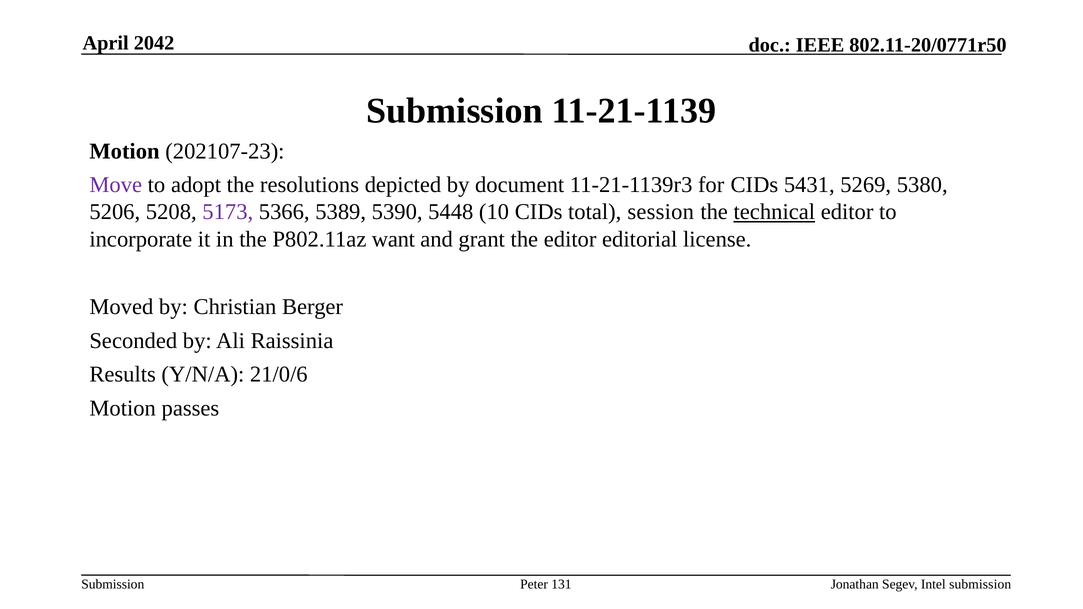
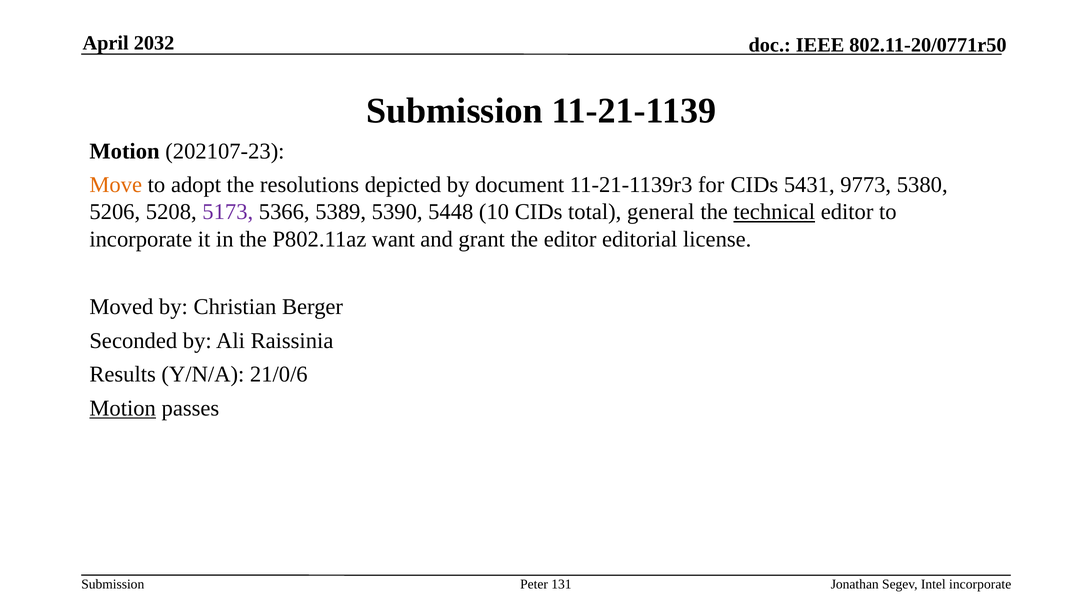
2042: 2042 -> 2032 (154, 43)
Move colour: purple -> orange (116, 185)
5269: 5269 -> 9773 (866, 185)
session: session -> general (661, 212)
Motion underline: none -> present (123, 408)
Intel submission: submission -> incorporate (980, 584)
